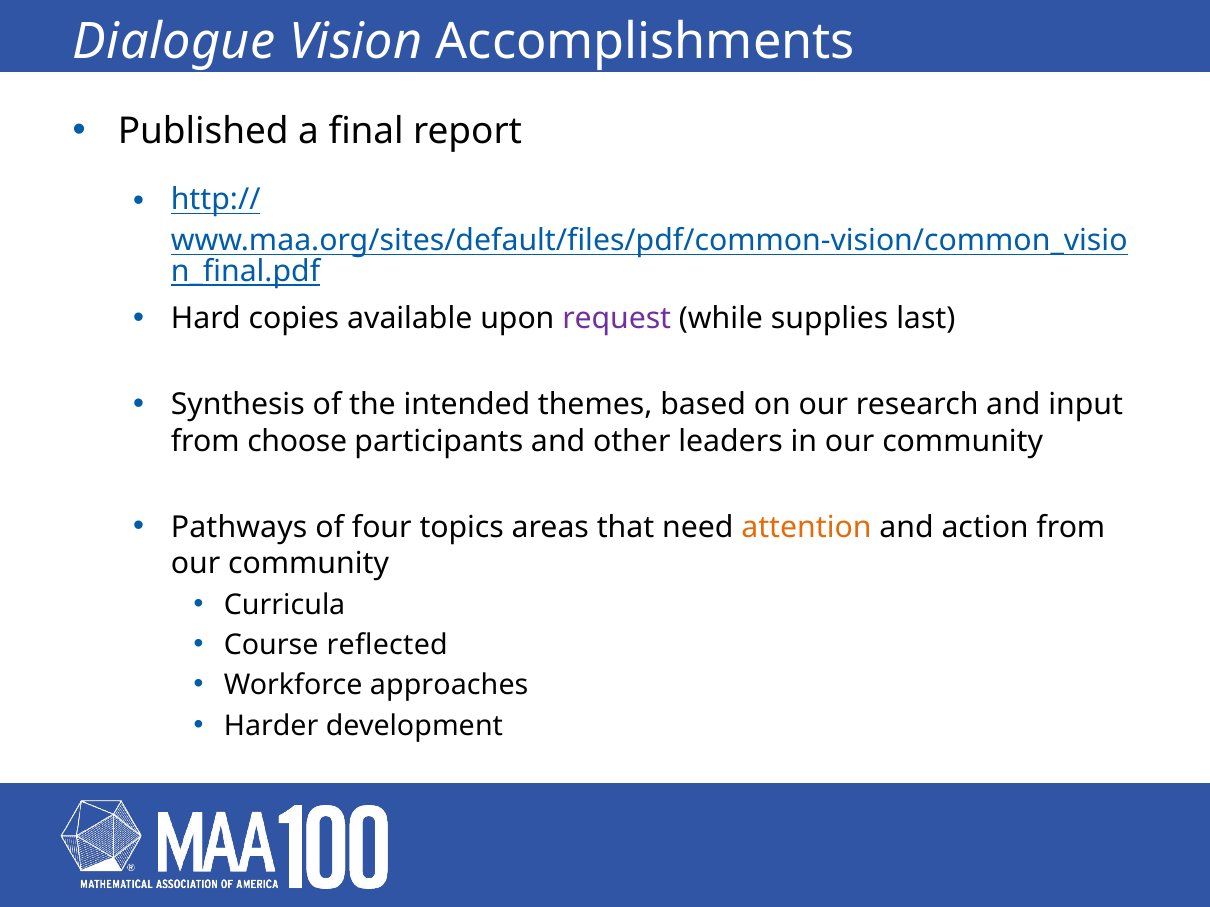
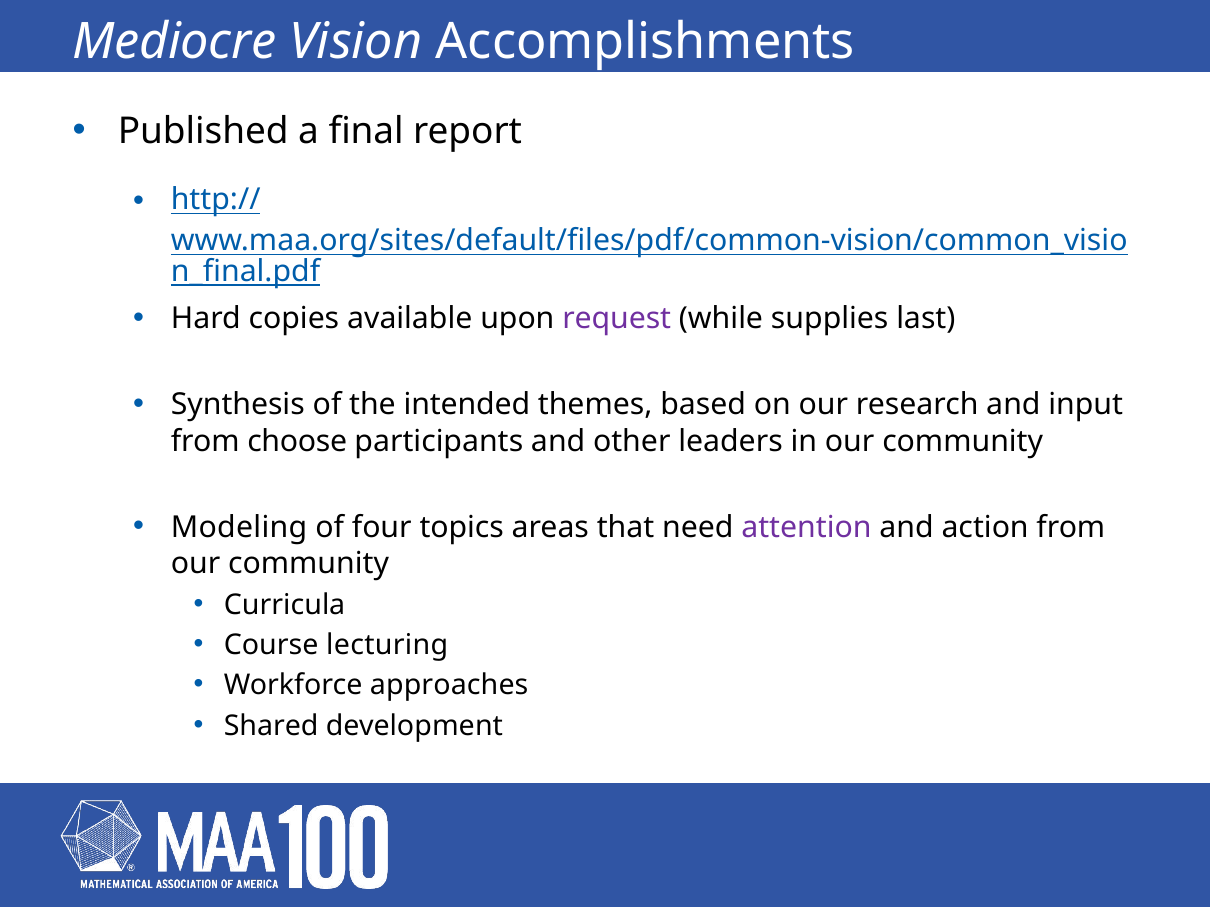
Dialogue: Dialogue -> Mediocre (174, 42)
Pathways: Pathways -> Modeling (239, 527)
attention colour: orange -> purple (806, 527)
reflected: reflected -> lecturing (387, 645)
Harder: Harder -> Shared (271, 726)
